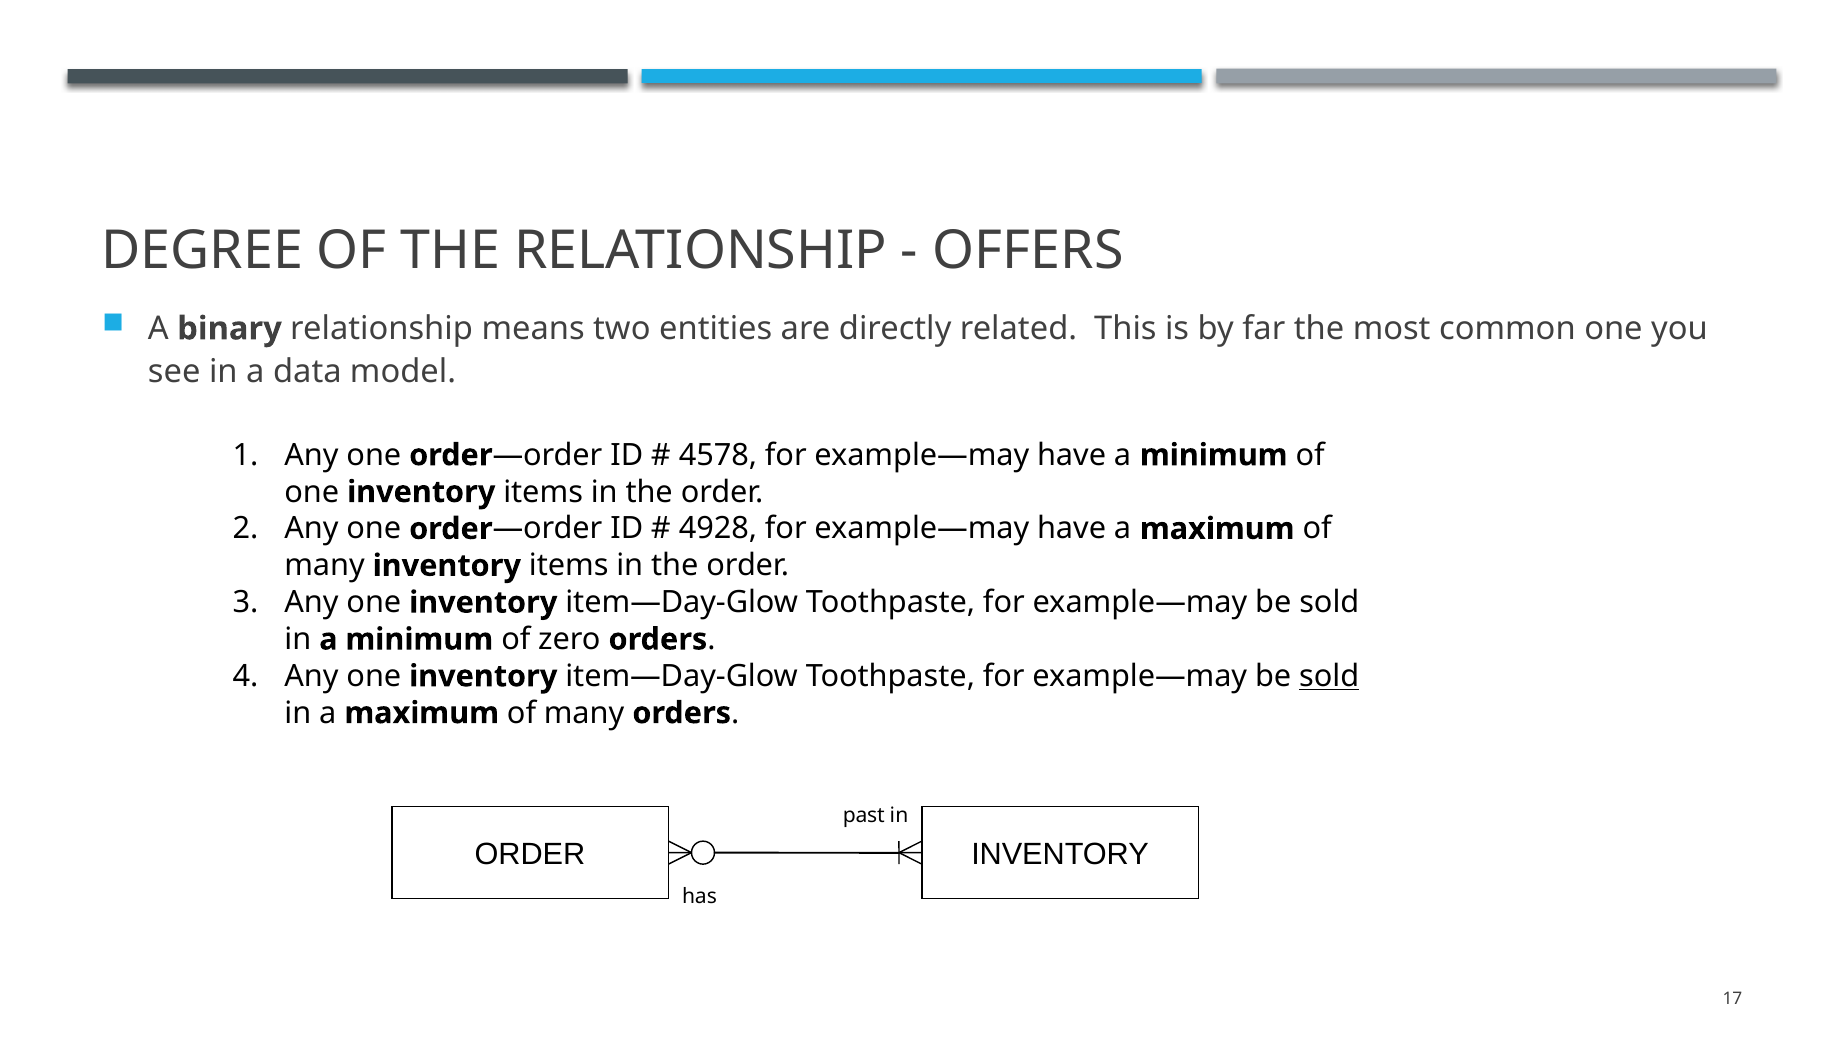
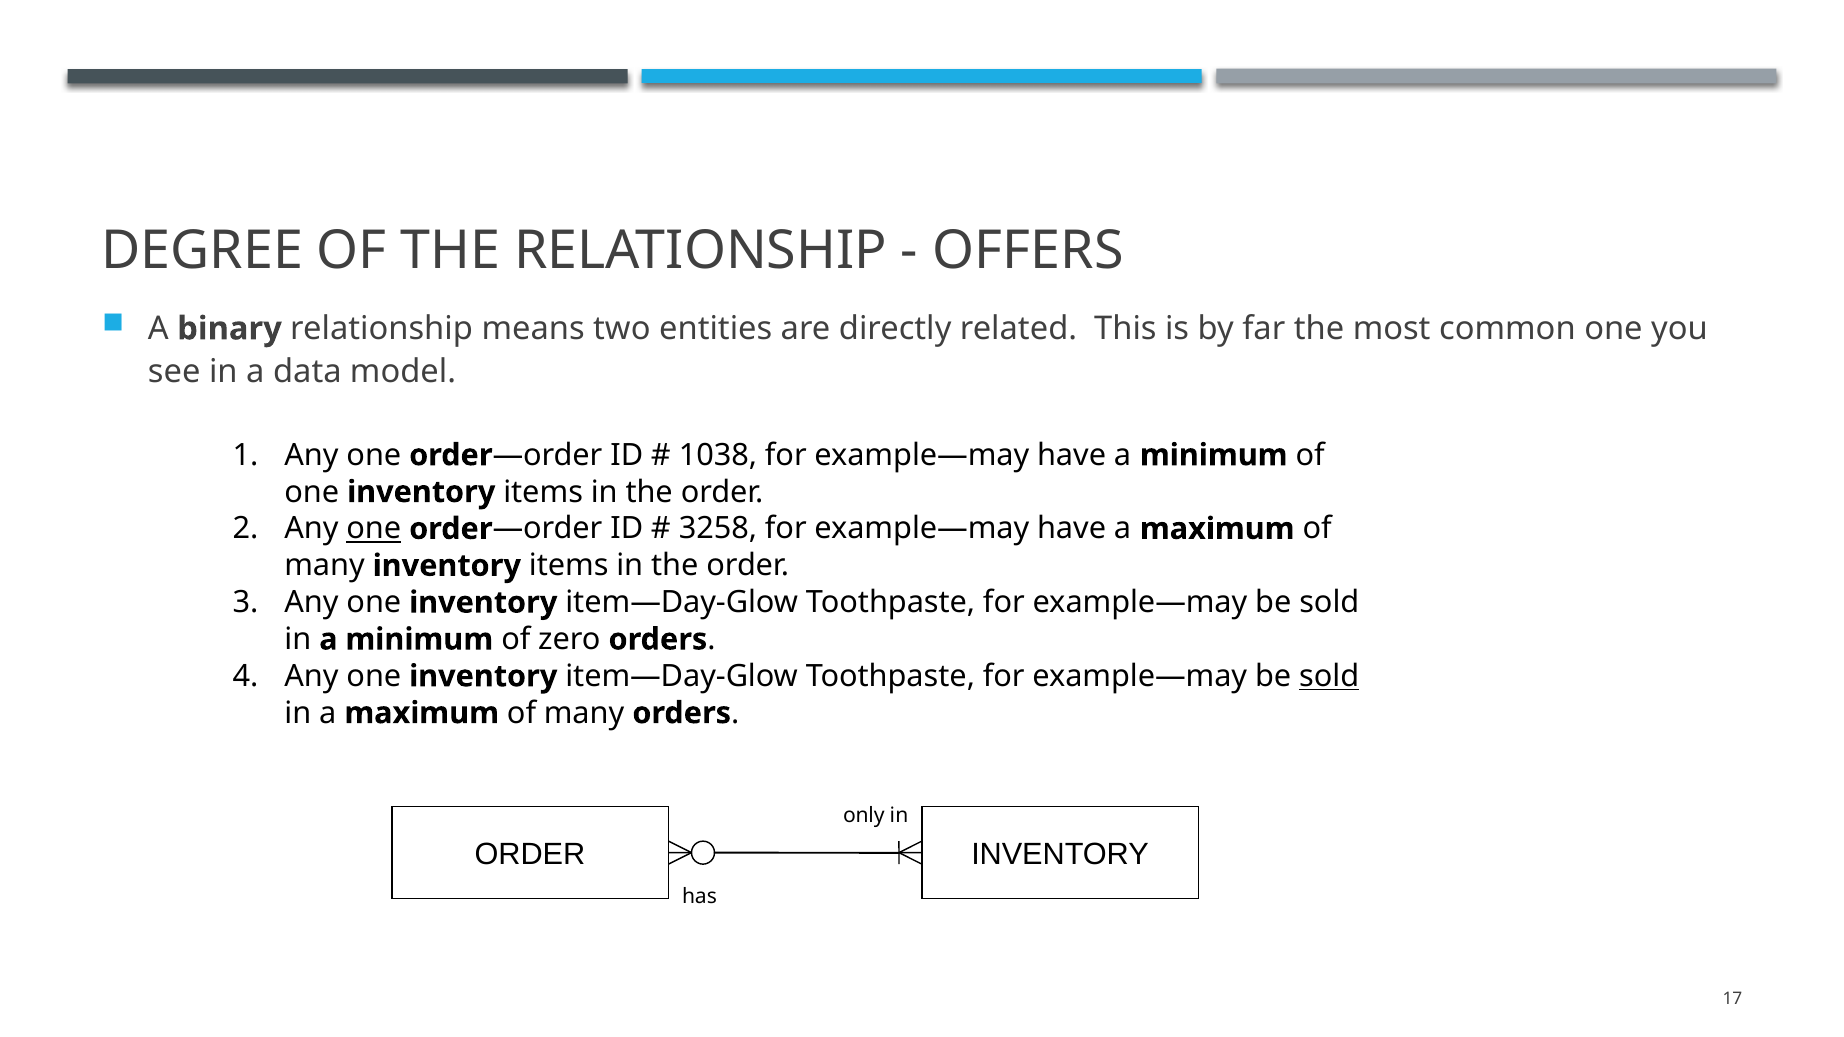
4578: 4578 -> 1038 (718, 455)
one underline: none -> present (374, 529)
4928: 4928 -> 3258 (718, 529)
past: past -> only (864, 816)
